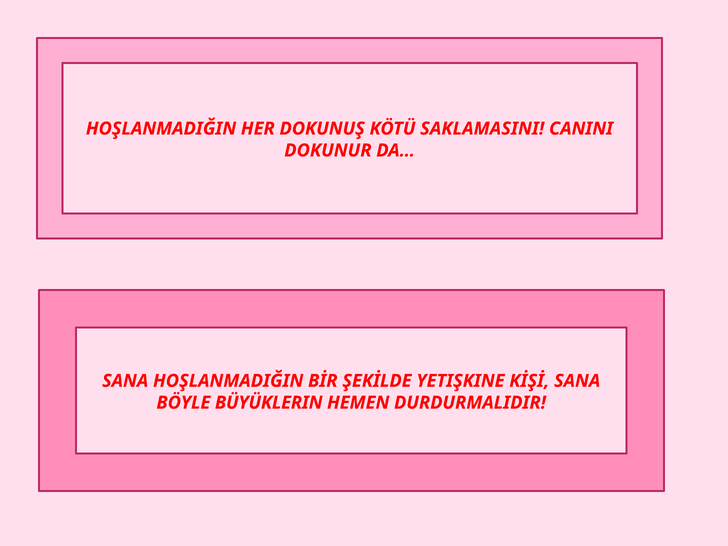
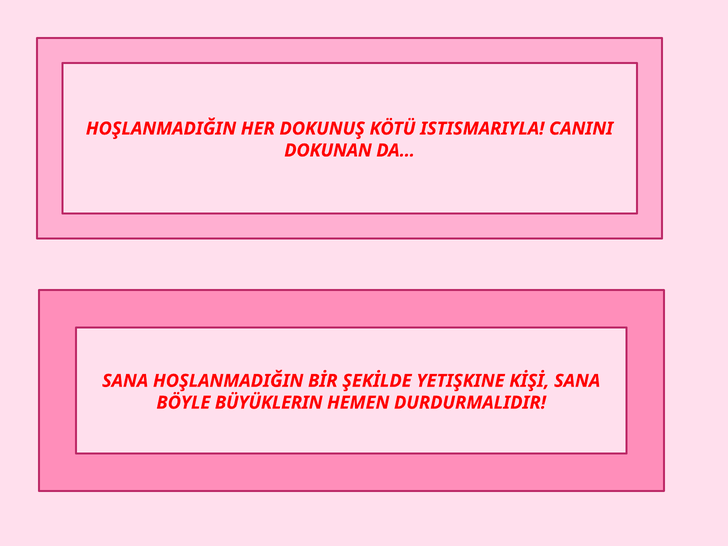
SAKLAMASINI: SAKLAMASINI -> ISTISMARIYLA (482, 129)
DOKUNUR: DOKUNUR -> DOKUNAN (328, 150)
